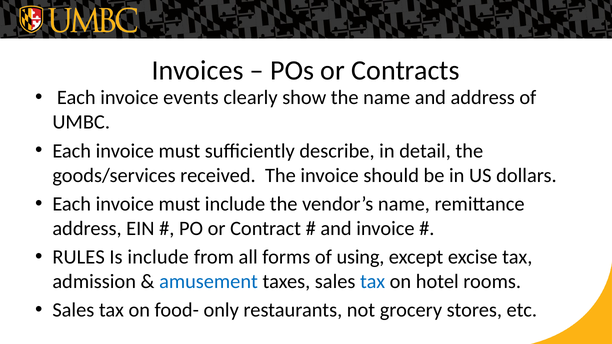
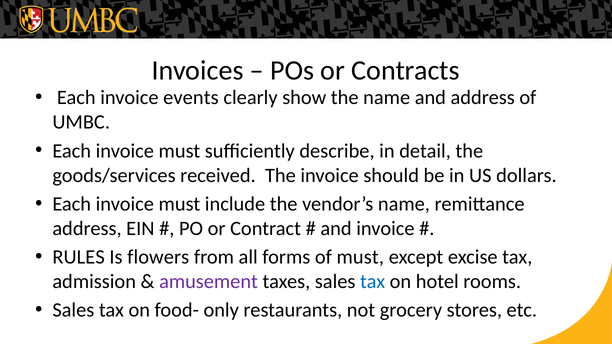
Is include: include -> flowers (158, 257)
of using: using -> must (360, 257)
amusement colour: blue -> purple (209, 282)
